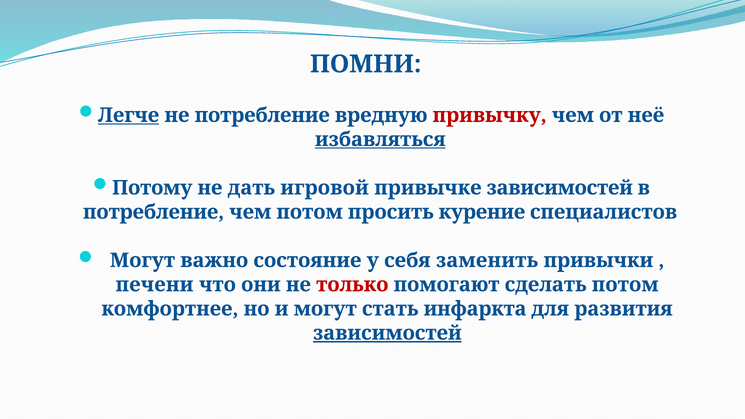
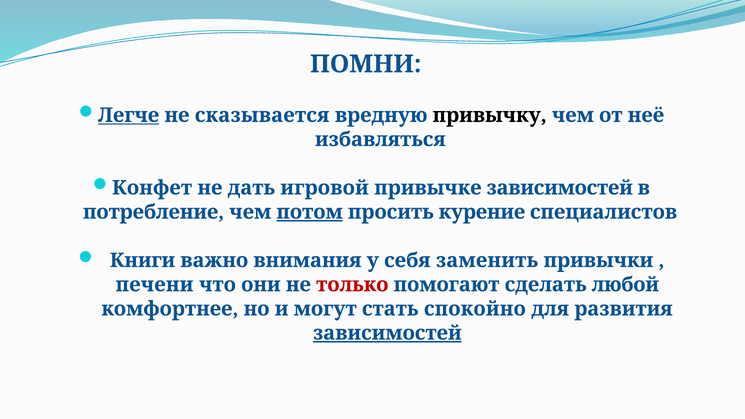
не потребление: потребление -> сказывается (262, 115)
привычку colour: red -> black (490, 115)
избавляться underline: present -> none (380, 139)
Потому: Потому -> Конфет (152, 188)
потом underline: none -> present (310, 212)
Могут: Могут -> Книги (142, 260)
состояние: состояние -> внимания (307, 260)
сделать потом: потом -> любой (625, 285)
инфаркта: инфаркта -> спокойно (475, 309)
